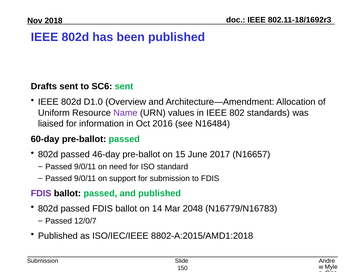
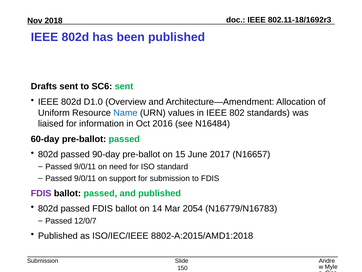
Name colour: purple -> blue (125, 113)
46-day: 46-day -> 90-day (106, 154)
2048: 2048 -> 2054 (193, 208)
